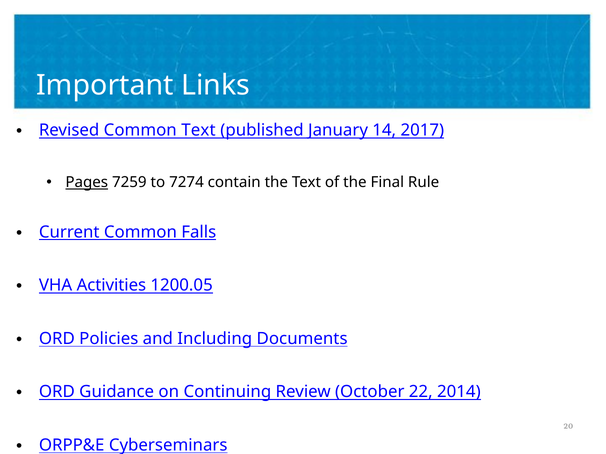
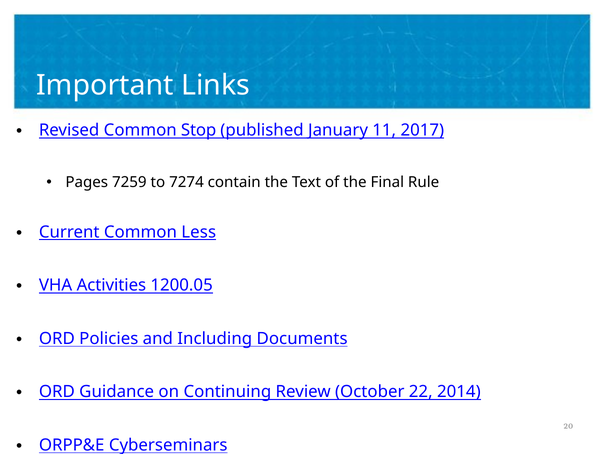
Common Text: Text -> Stop (199, 130)
14: 14 -> 11 (384, 130)
Pages underline: present -> none (87, 183)
Falls: Falls -> Less (199, 232)
